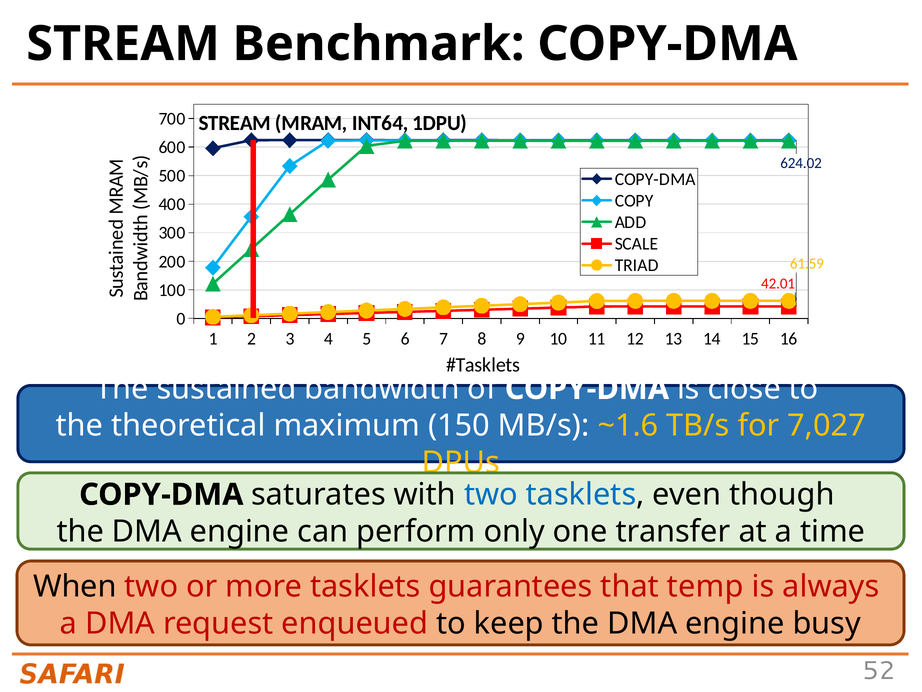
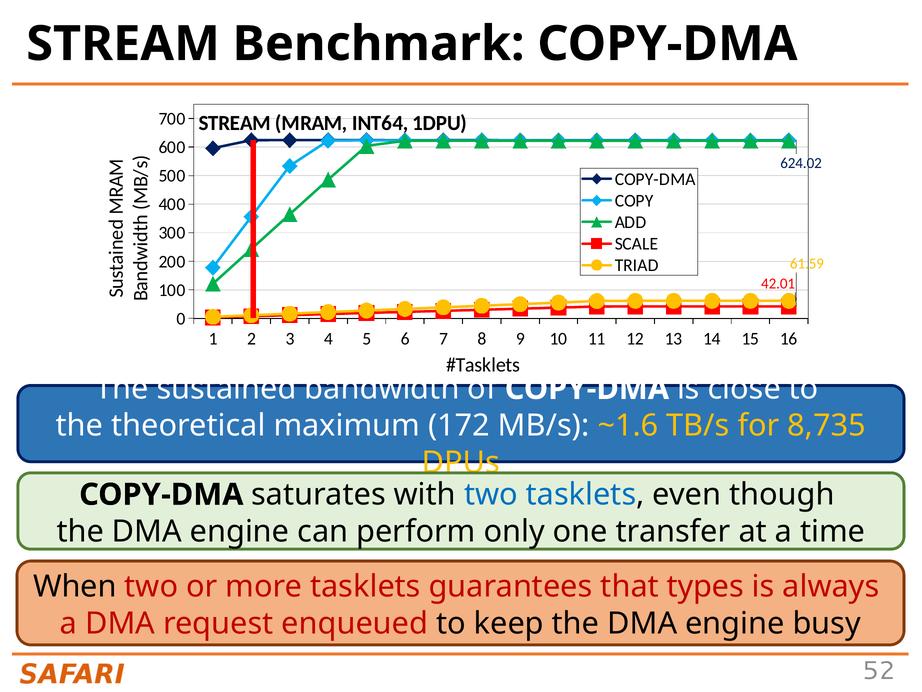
150: 150 -> 172 (459, 425)
7,027: 7,027 -> 8,735 (827, 425)
temp: temp -> types (705, 586)
